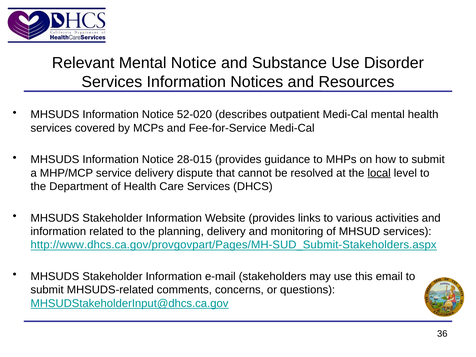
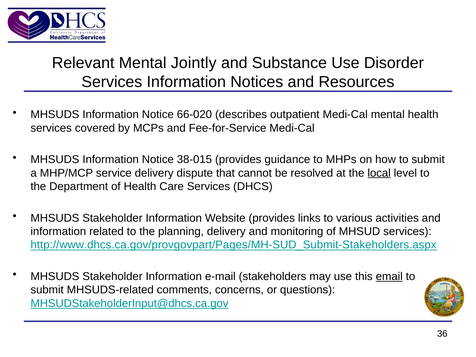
Mental Notice: Notice -> Jointly (194, 63)
52-020: 52-020 -> 66-020 (194, 115)
28-015: 28-015 -> 38-015 (194, 159)
email underline: none -> present (389, 276)
